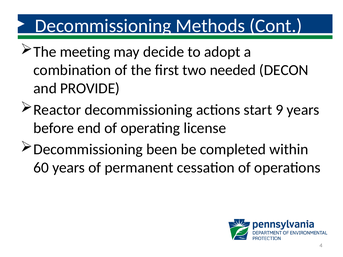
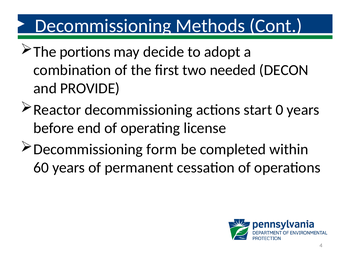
meeting: meeting -> portions (85, 52)
9: 9 -> 0 (279, 110)
been: been -> form (162, 150)
